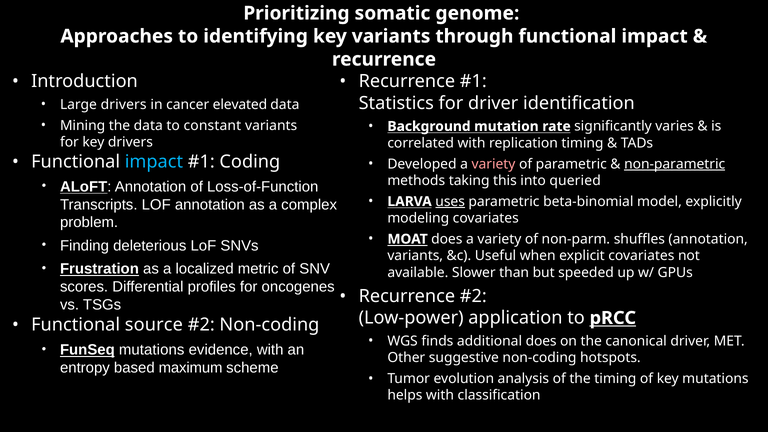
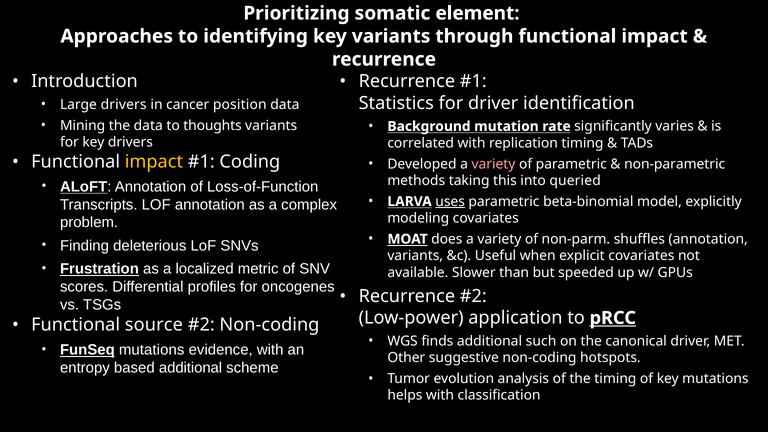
genome: genome -> element (477, 13)
elevated: elevated -> position (240, 105)
constant: constant -> thoughts (213, 126)
impact colour: light blue -> yellow (154, 162)
non-parametric underline: present -> none (675, 164)
additional does: does -> such (541, 341)
based maximum: maximum -> additional (191, 368)
